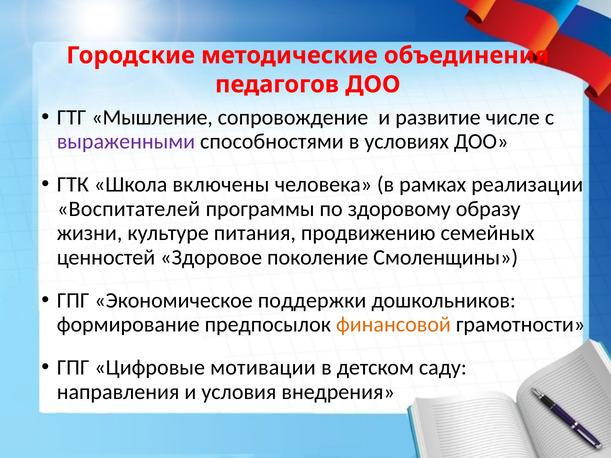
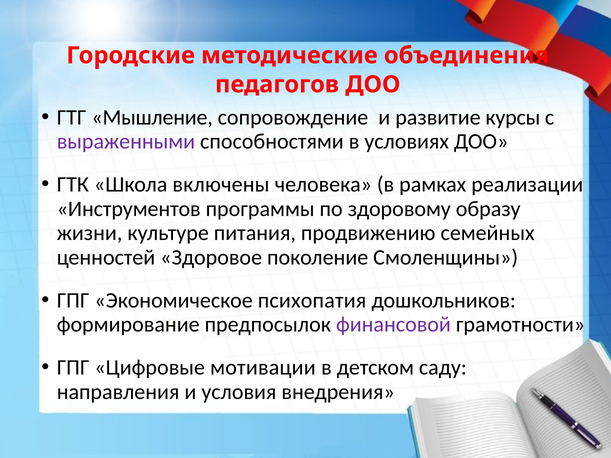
числе: числе -> курсы (513, 117)
Воспитателей: Воспитателей -> Инструментов (129, 209)
поддержки: поддержки -> психопатия (312, 301)
финансовой colour: orange -> purple (393, 325)
